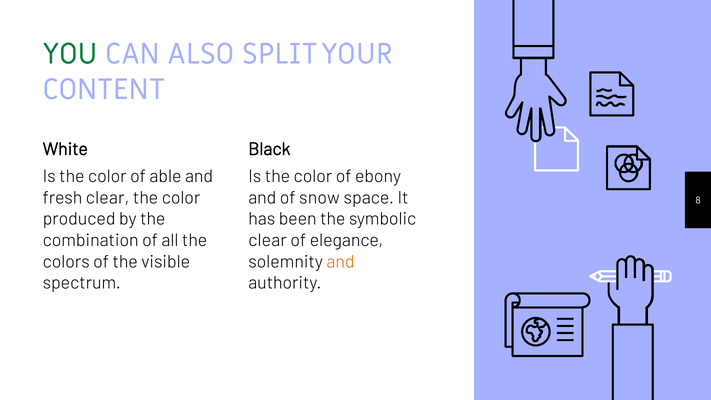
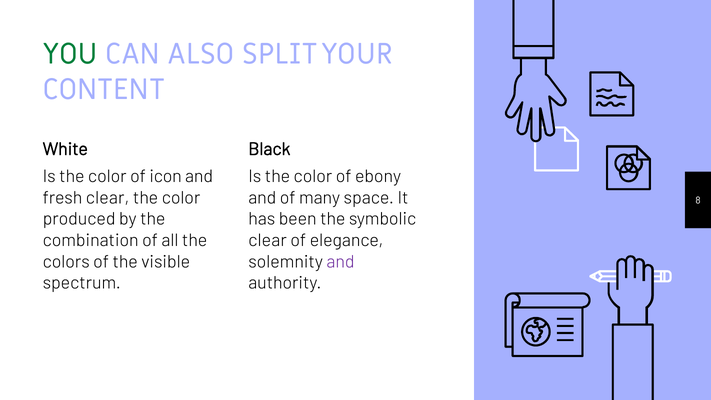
able: able -> icon (166, 176)
snow: snow -> many (320, 198)
and colour: orange -> purple (341, 262)
